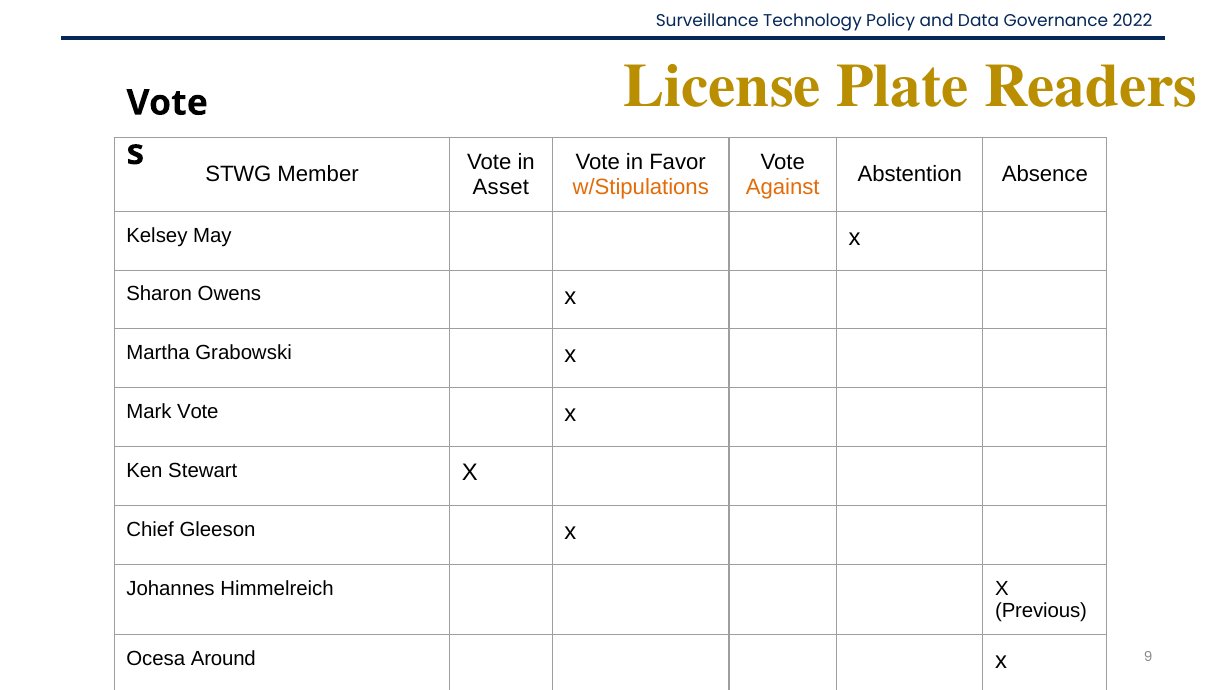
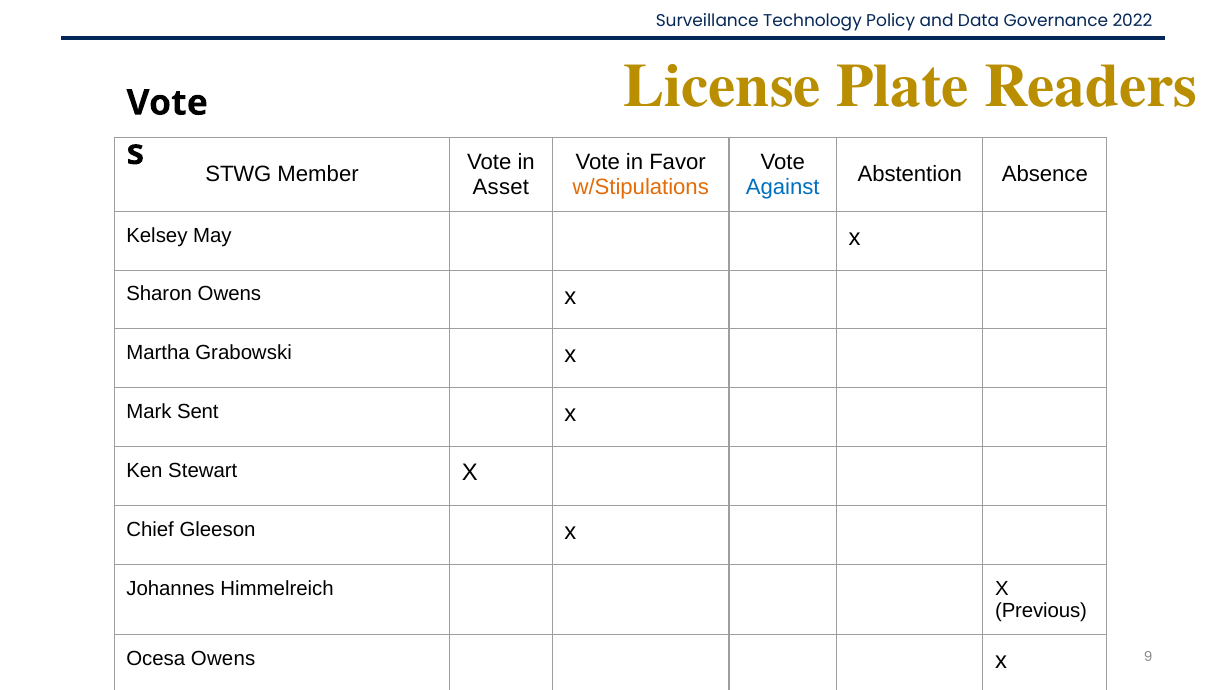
Against colour: orange -> blue (783, 187)
Mark Vote: Vote -> Sent (198, 412)
Ocesa Around: Around -> Owens (223, 658)
